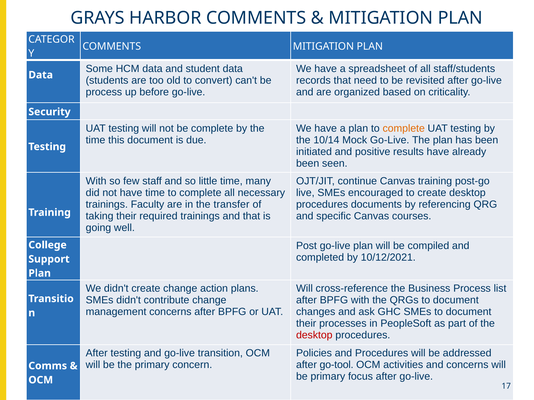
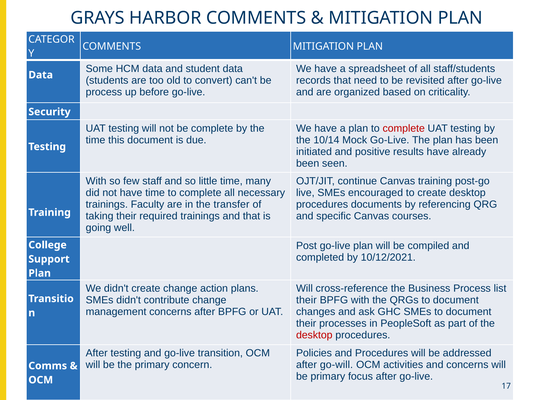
complete colour: orange -> red (404, 129)
after: after -> their (306, 301)
go-tool: go-tool -> go-will (336, 365)
